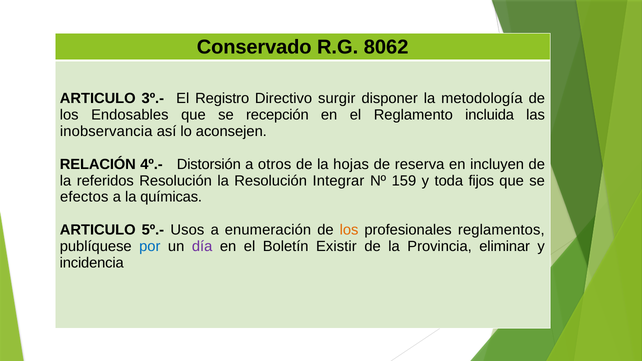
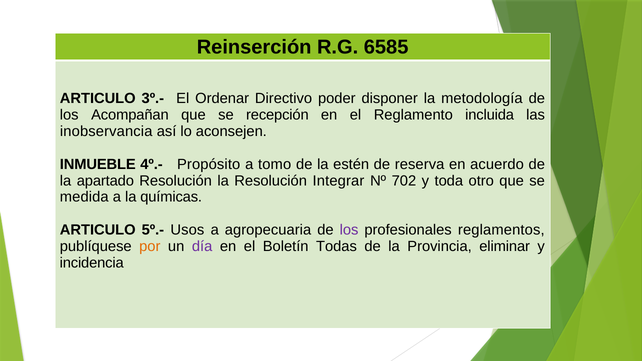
Conservado: Conservado -> Reinserción (254, 47)
8062: 8062 -> 6585 (386, 47)
Registro: Registro -> Ordenar (222, 98)
surgir: surgir -> poder (337, 98)
Endosables: Endosables -> Acompañan (130, 115)
RELACIÓN: RELACIÓN -> INMUEBLE (98, 164)
Distorsión: Distorsión -> Propósito (209, 164)
otros: otros -> tomo (275, 164)
hojas: hojas -> estén (351, 164)
incluyen: incluyen -> acuerdo (497, 164)
referidos: referidos -> apartado (105, 181)
159: 159 -> 702 (404, 181)
fijos: fijos -> otro (481, 181)
efectos: efectos -> medida (84, 197)
enumeración: enumeración -> agropecuaria (268, 230)
los colour: orange -> purple (349, 230)
por colour: blue -> orange (150, 247)
Existir: Existir -> Todas (336, 247)
